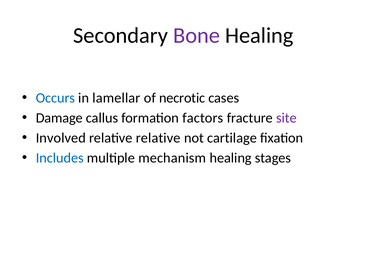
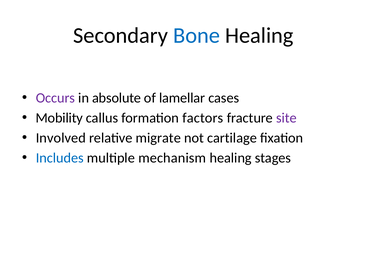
Bone colour: purple -> blue (197, 36)
Occurs colour: blue -> purple (55, 98)
lamellar: lamellar -> absolute (117, 98)
necrotic: necrotic -> lamellar (182, 98)
Damage: Damage -> Mobility (59, 118)
relative relative: relative -> migrate (158, 138)
